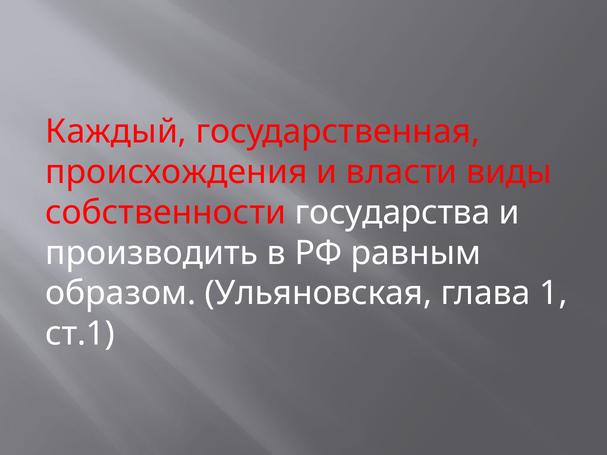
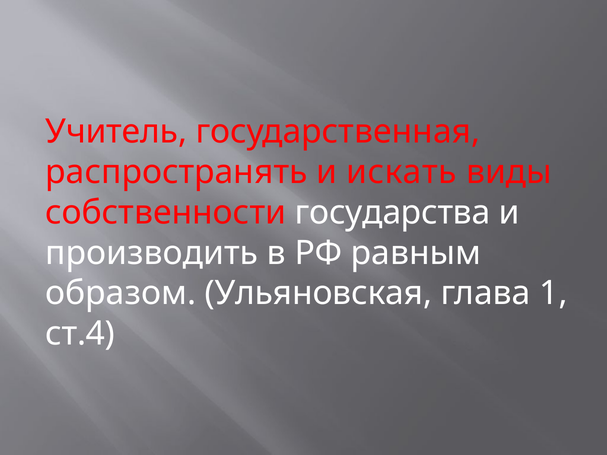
Каждый: Каждый -> Учитель (116, 132)
происхождения: происхождения -> распространять (177, 172)
власти: власти -> искать (401, 172)
ст.1: ст.1 -> ст.4 (80, 334)
